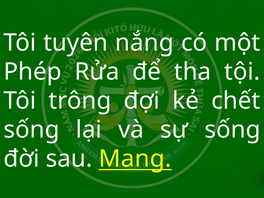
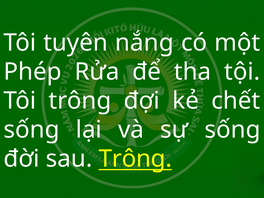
sau Mang: Mang -> Trông (135, 159)
